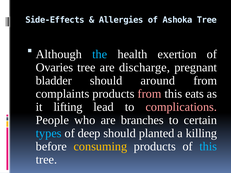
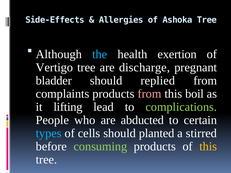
Ovaries: Ovaries -> Vertigo (54, 68)
around: around -> replied (158, 81)
eats: eats -> boil (195, 94)
complications colour: pink -> light green (181, 107)
branches: branches -> abducted (142, 120)
deep: deep -> cells (89, 133)
killing: killing -> stirred (201, 133)
consuming colour: yellow -> light green (100, 147)
this colour: light blue -> yellow (208, 147)
